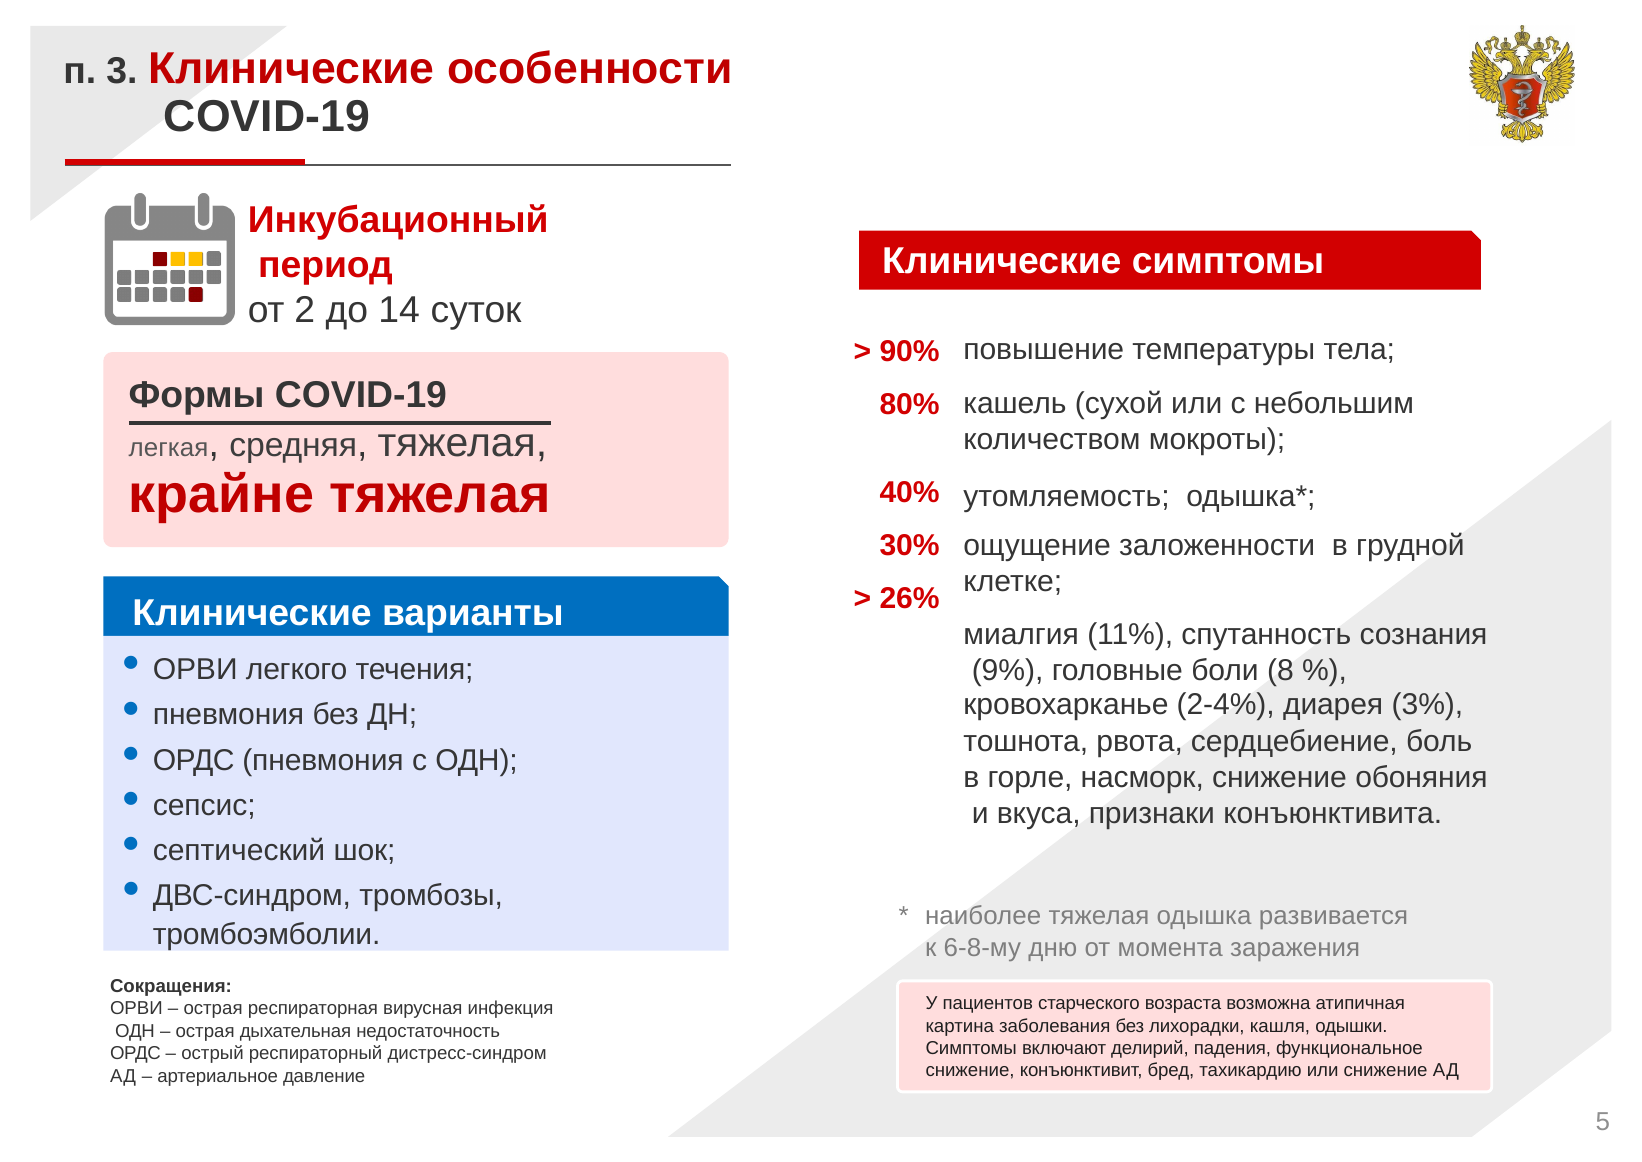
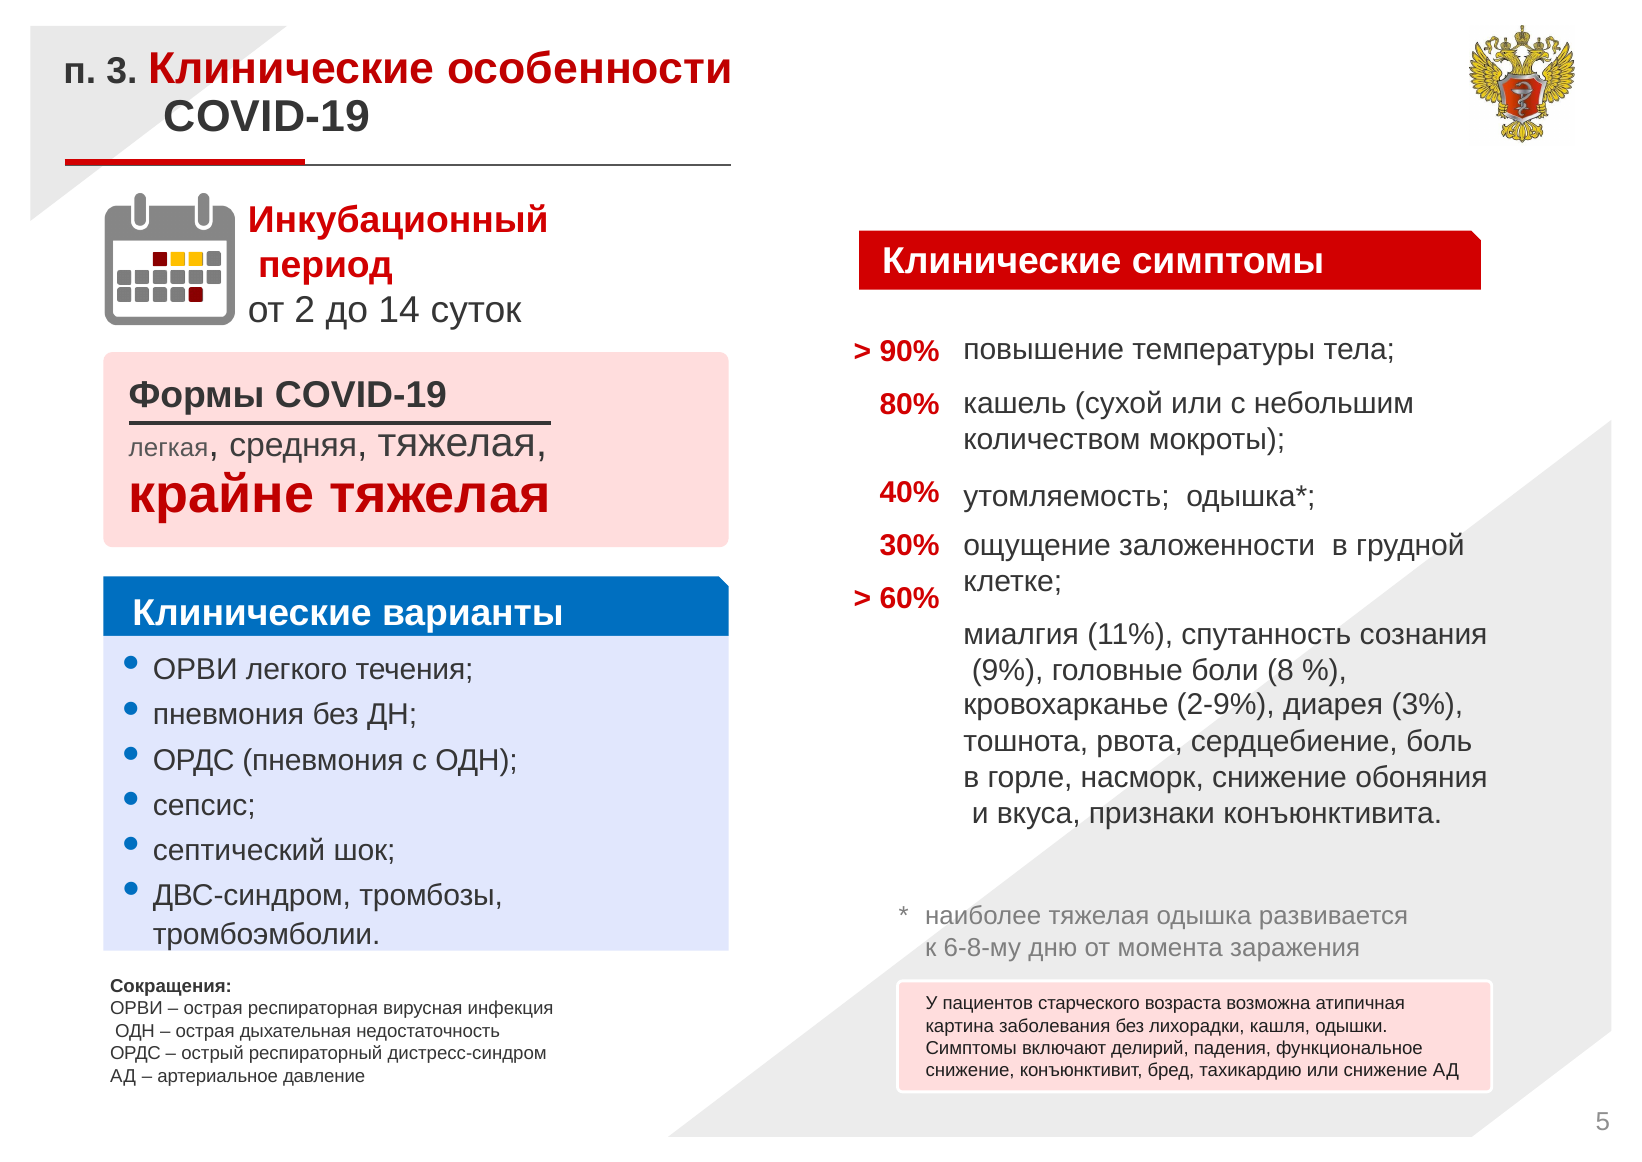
26%: 26% -> 60% (910, 599)
2-4%: 2-4% -> 2-9% (1226, 705)
